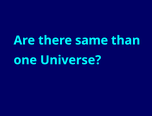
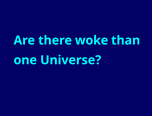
same: same -> woke (92, 40)
